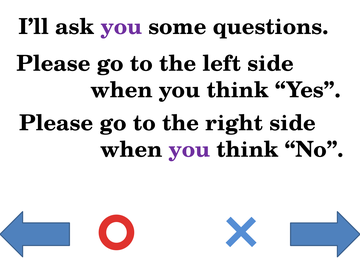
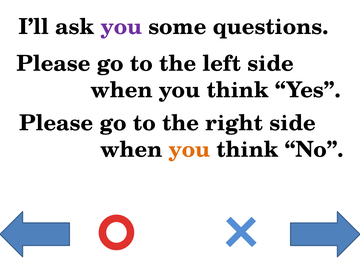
you colour: purple -> orange (189, 150)
